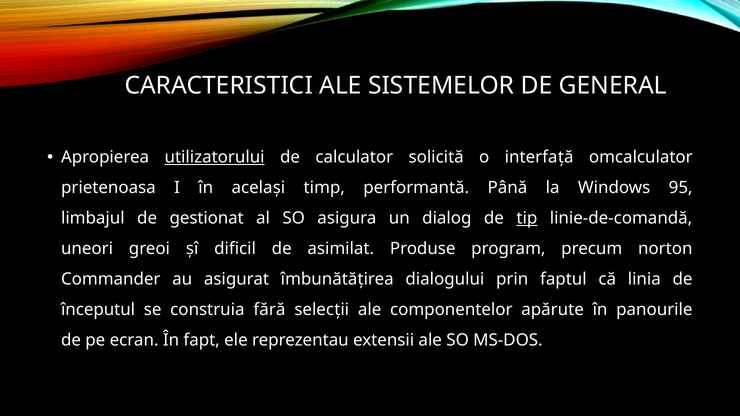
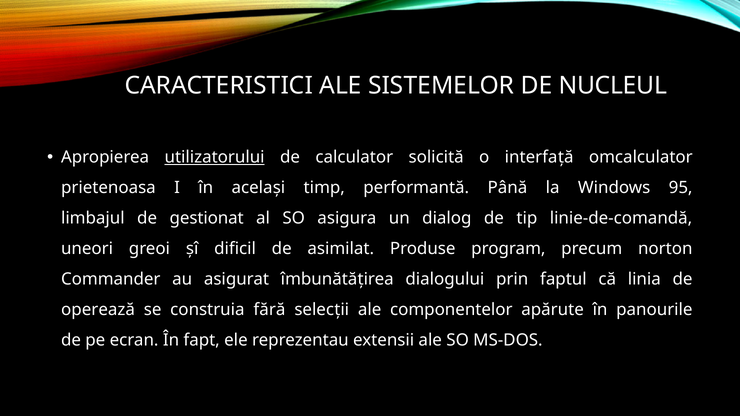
GENERAL: GENERAL -> NUCLEUL (613, 85)
tip underline: present -> none (527, 218)
începutul: începutul -> operează (98, 310)
